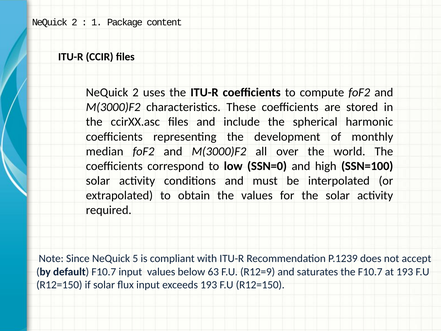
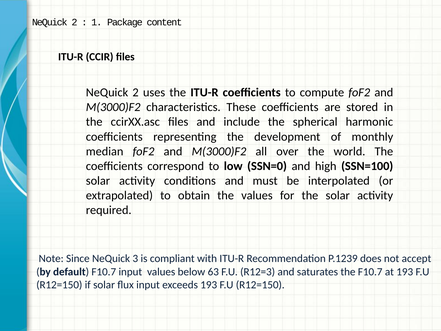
5: 5 -> 3 (135, 258)
R12=9: R12=9 -> R12=3 (258, 272)
